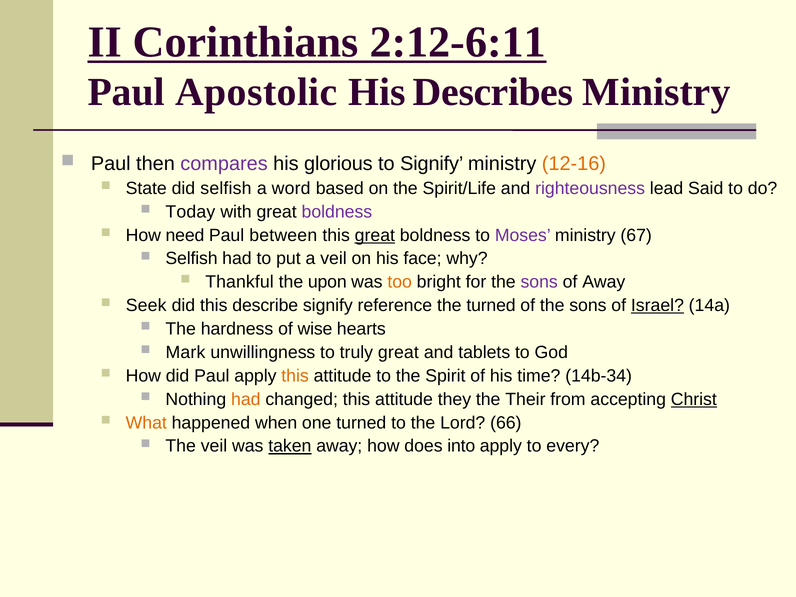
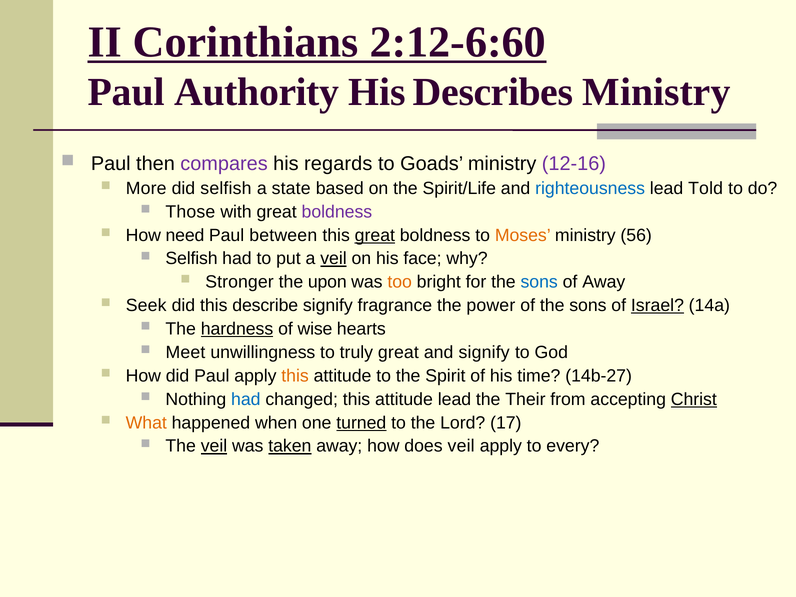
2:12-6:11: 2:12-6:11 -> 2:12-6:60 (458, 42)
Apostolic: Apostolic -> Authority (257, 92)
glorious: glorious -> regards (338, 164)
to Signify: Signify -> Goads (432, 164)
12-16 colour: orange -> purple (574, 164)
State: State -> More (146, 188)
word: word -> state (291, 188)
righteousness colour: purple -> blue (590, 188)
Said: Said -> Told (706, 188)
Today: Today -> Those (190, 212)
Moses colour: purple -> orange (523, 235)
67: 67 -> 56 (636, 235)
veil underline: none -> present (333, 259)
Thankful: Thankful -> Stronger (240, 282)
sons colour: purple -> blue (539, 282)
reference: reference -> fragrance (395, 306)
the turned: turned -> power (491, 306)
hardness underline: none -> present (237, 329)
Mark: Mark -> Meet (185, 352)
and tablets: tablets -> signify (484, 352)
14b-34: 14b-34 -> 14b-27 (599, 376)
had colour: orange -> blue (246, 399)
attitude they: they -> lead (454, 399)
turned underline: none -> present (361, 423)
66: 66 -> 17 (506, 423)
veil underline: none -> present (214, 446)
does into: into -> veil (461, 446)
